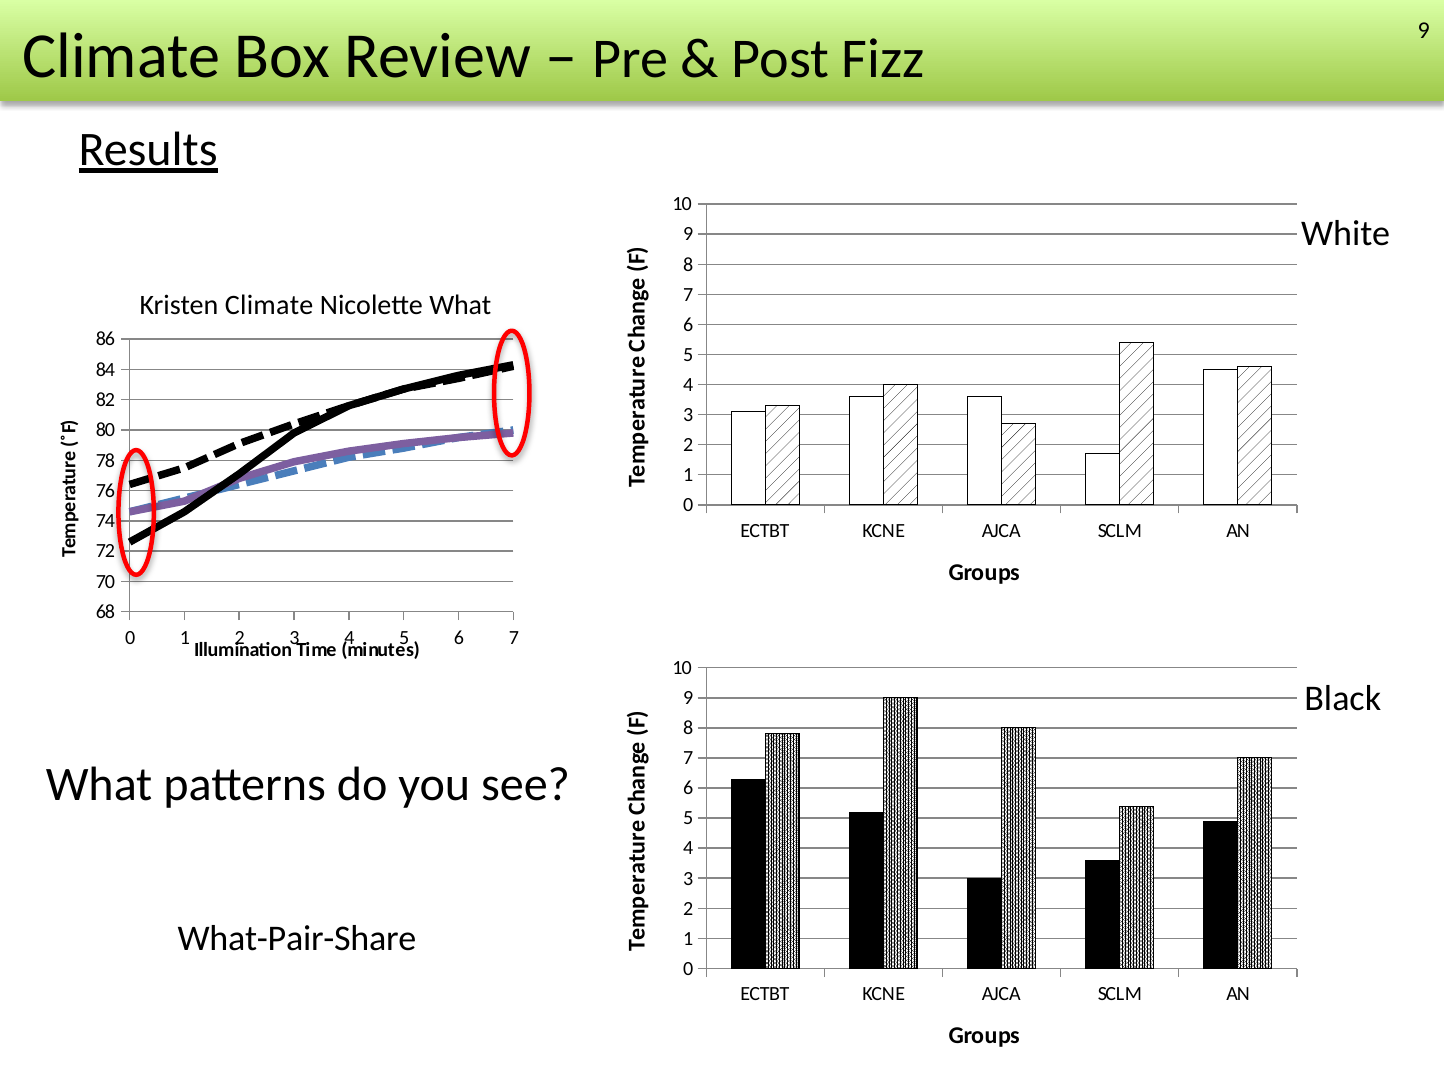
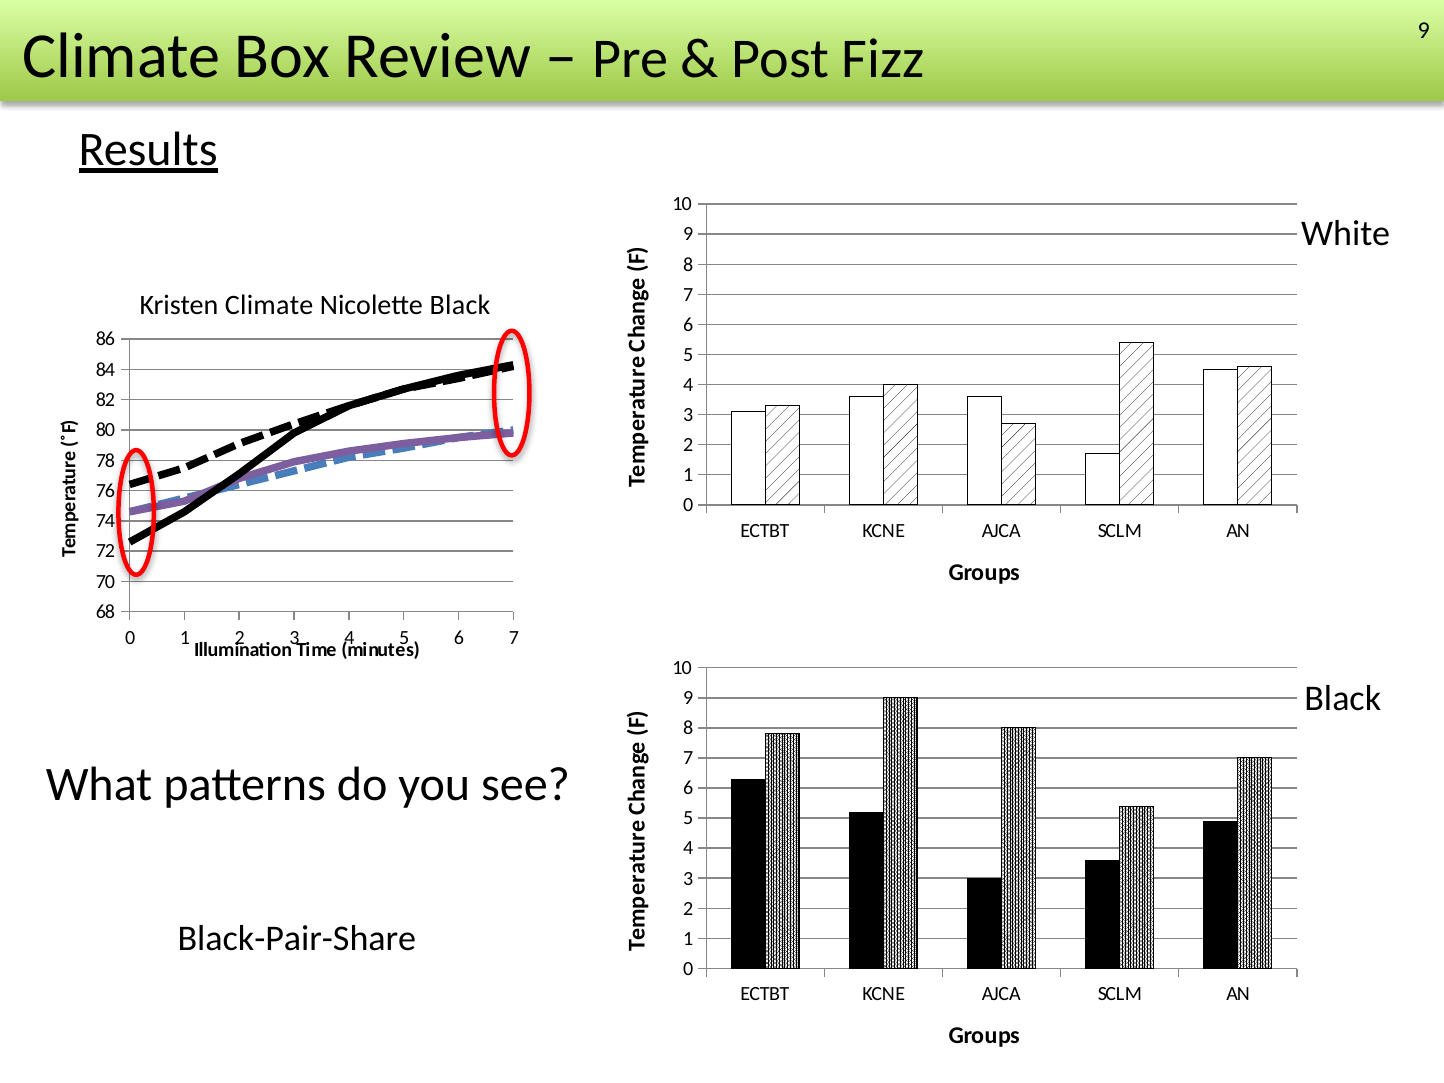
Nicolette What: What -> Black (460, 305)
What-Pair-Share: What-Pair-Share -> Black-Pair-Share (297, 939)
